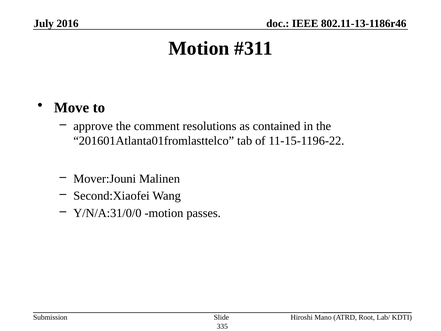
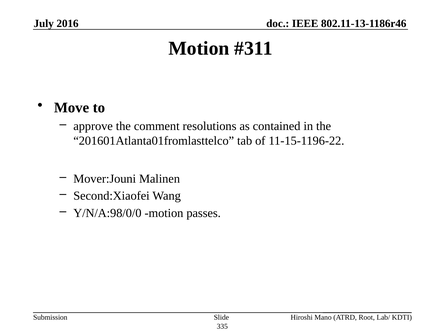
Y/N/A:31/0/0: Y/N/A:31/0/0 -> Y/N/A:98/0/0 (107, 213)
